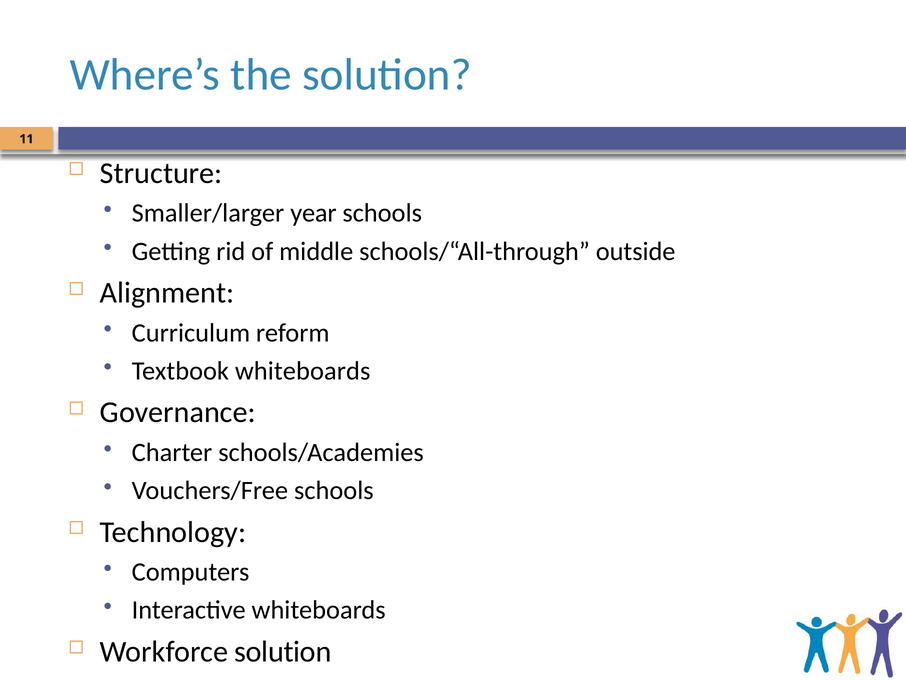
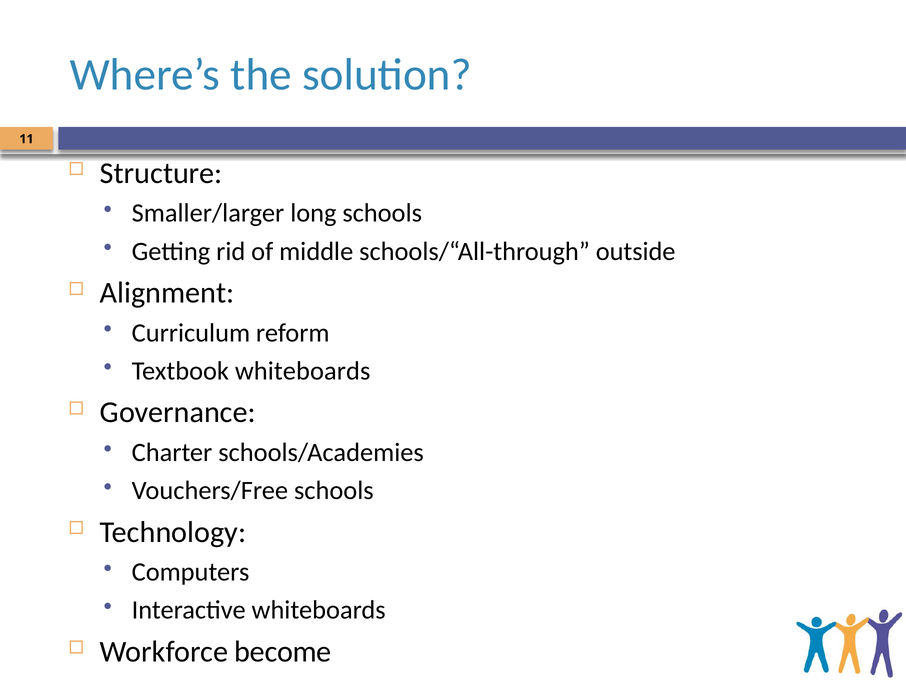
year: year -> long (313, 213)
Workforce solution: solution -> become (283, 651)
